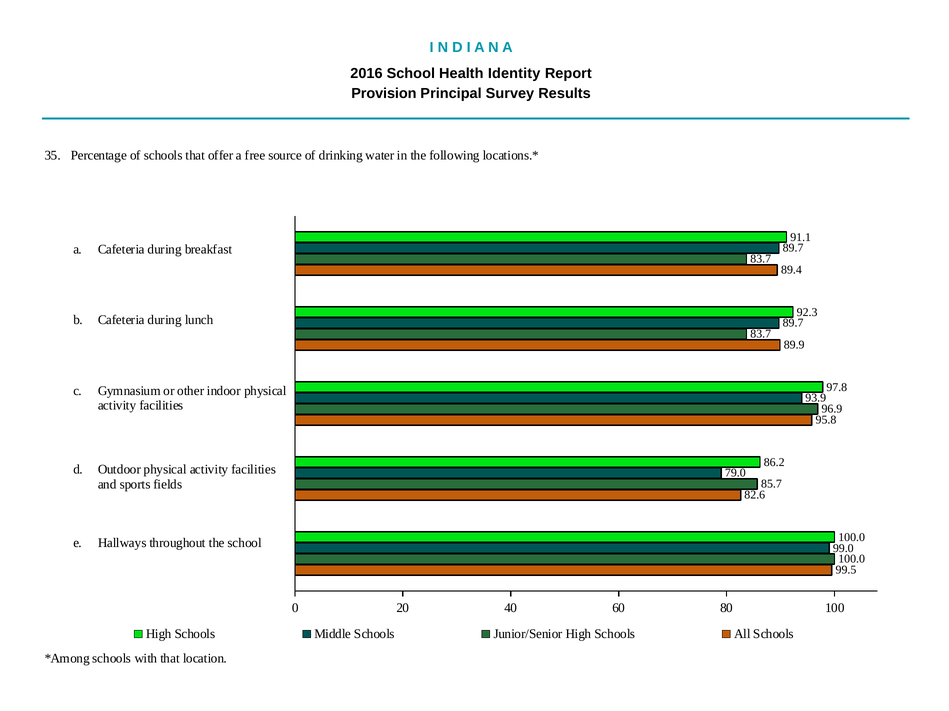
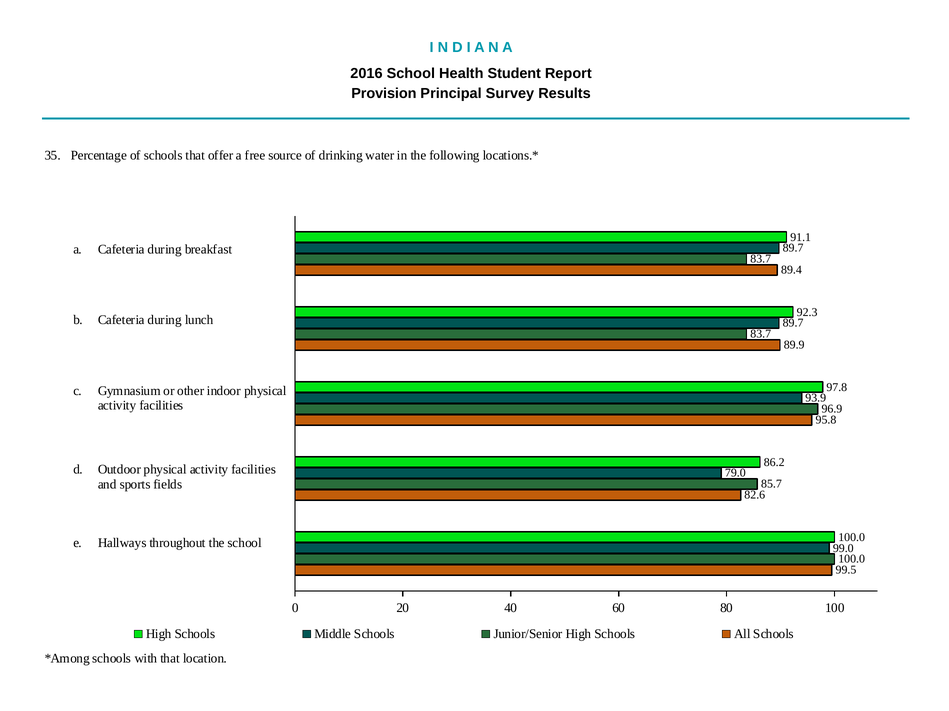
Identity: Identity -> Student (514, 74)
